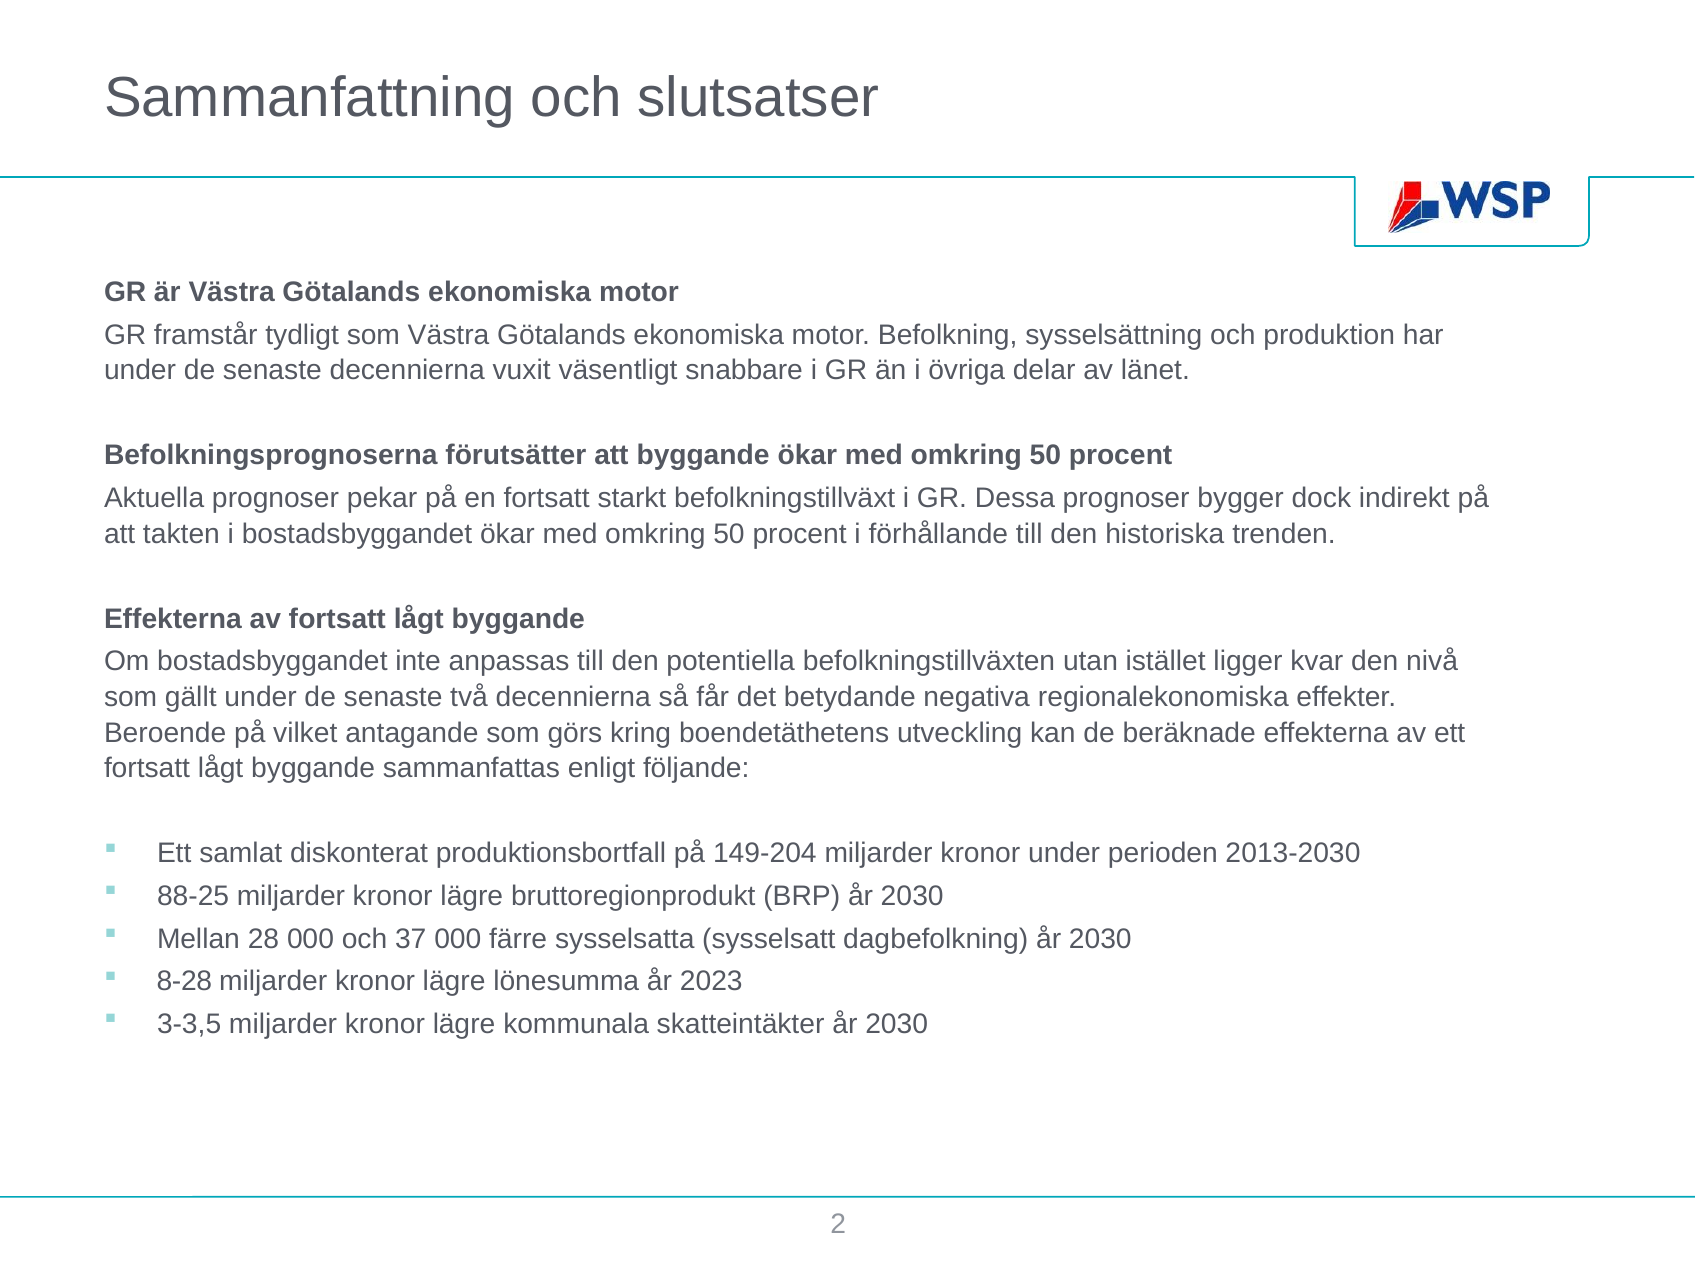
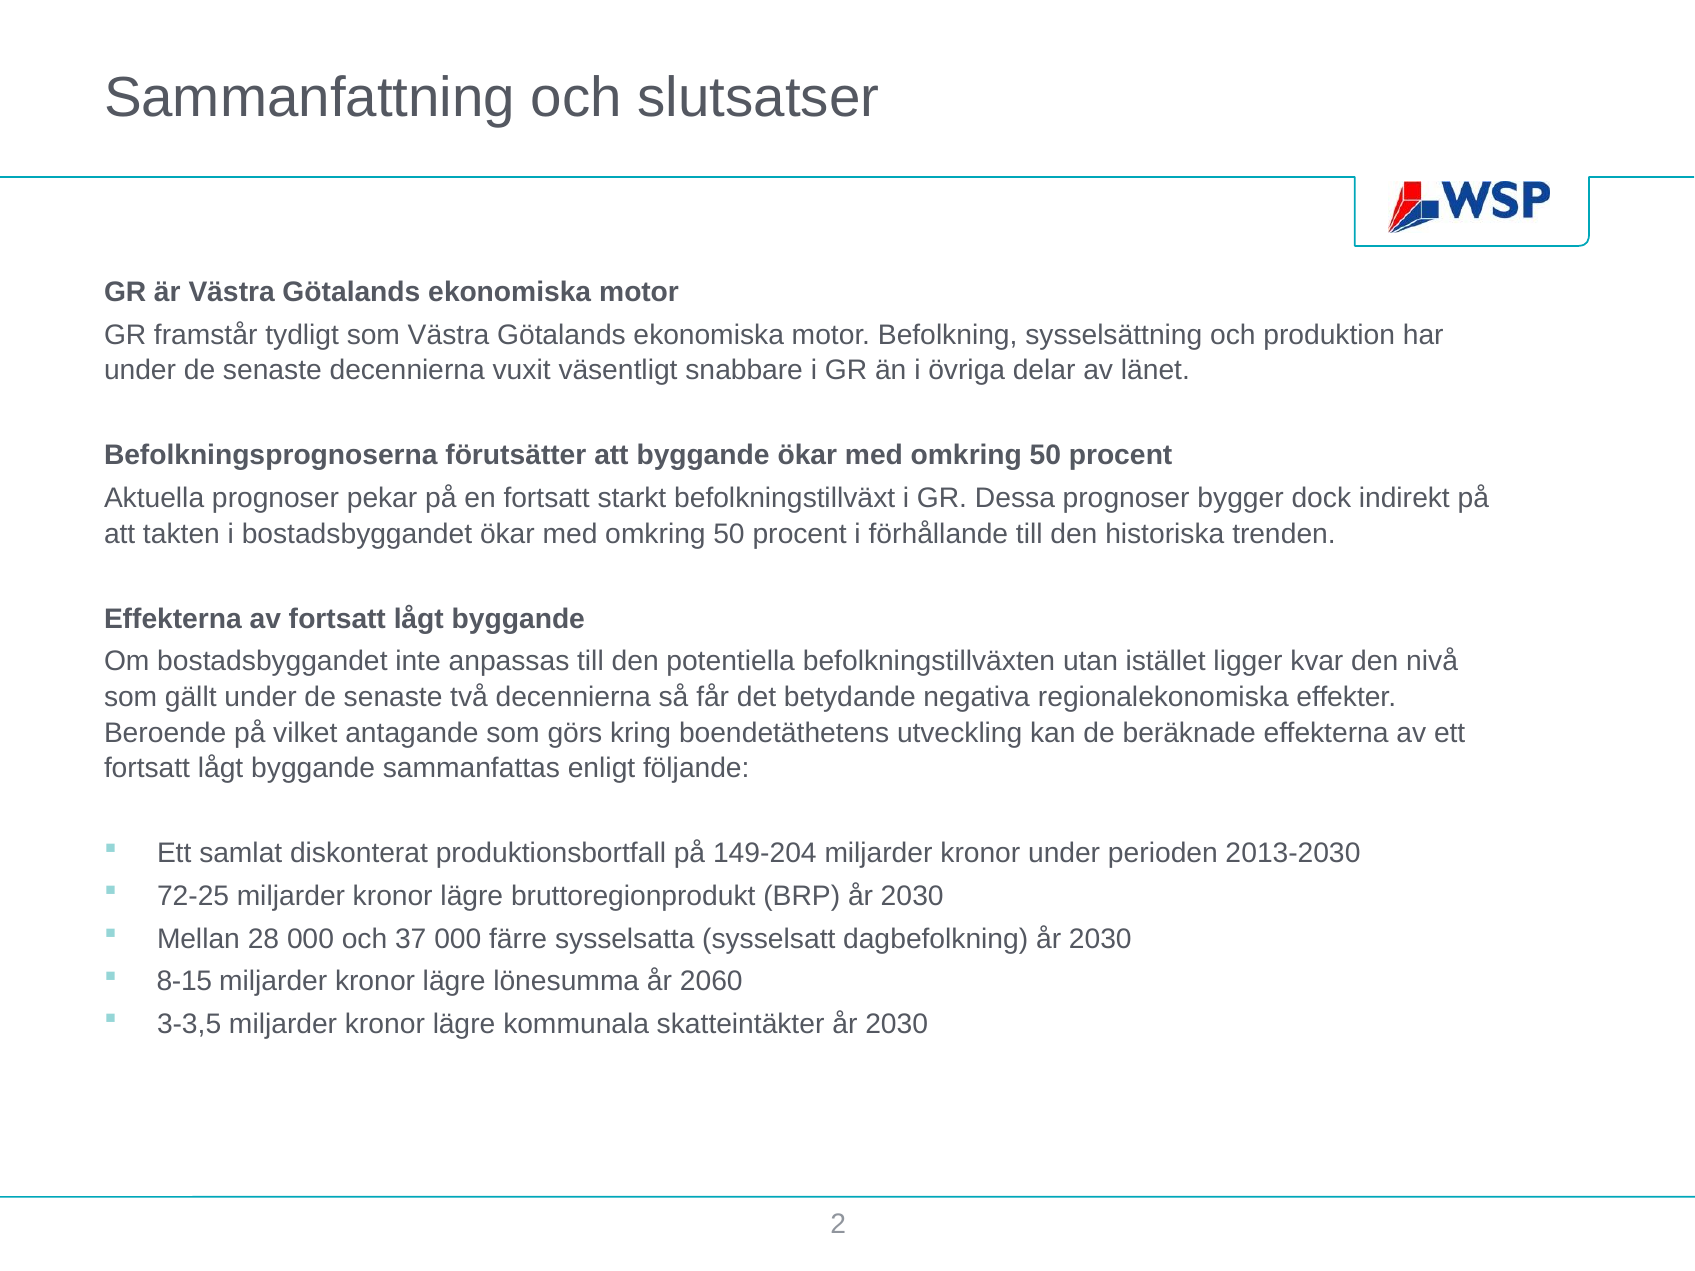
88-25: 88-25 -> 72-25 (193, 896)
8-28: 8-28 -> 8-15 (184, 982)
2023: 2023 -> 2060 (711, 982)
